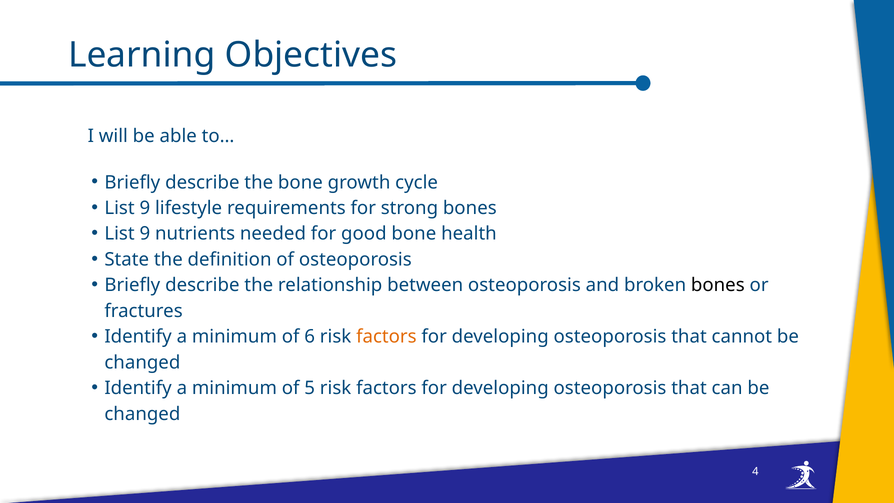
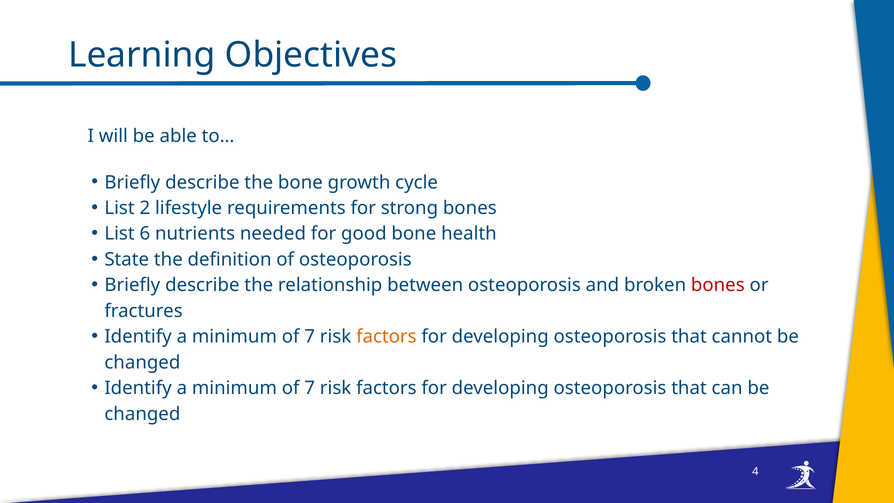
9: 9 -> 2 (145, 208)
9: 9 -> 6 (145, 234)
bones colour: black -> red (718, 285)
6: 6 -> 7 (310, 337)
5: 5 -> 7 (310, 388)
